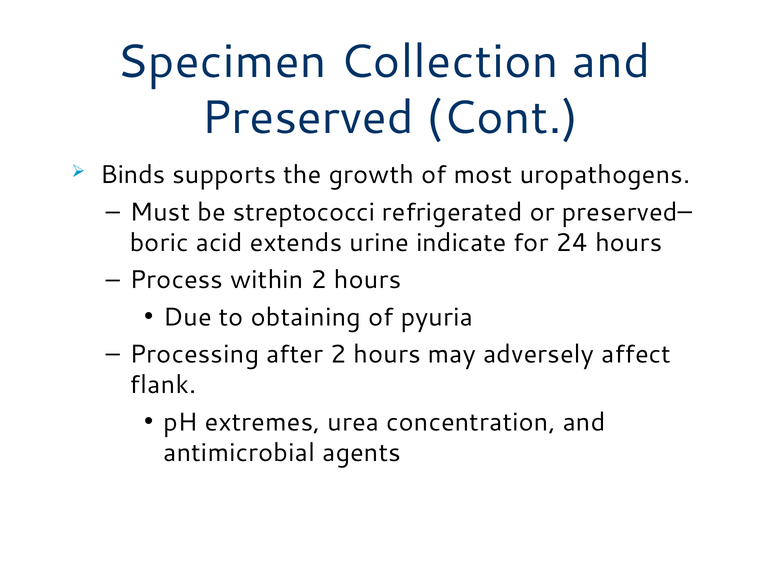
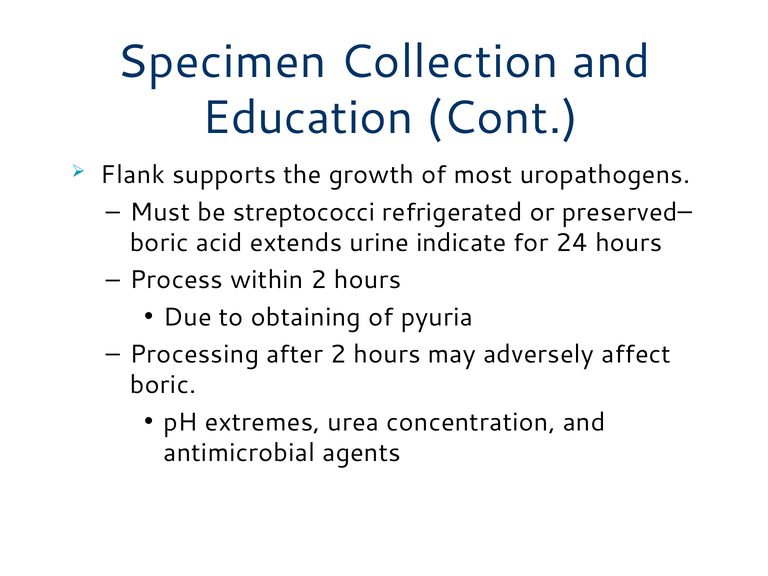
Preserved: Preserved -> Education (308, 118)
Binds: Binds -> Flank (133, 175)
flank: flank -> boric (163, 385)
